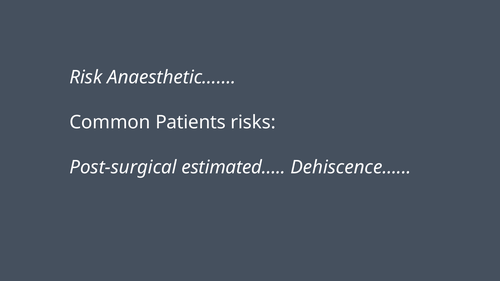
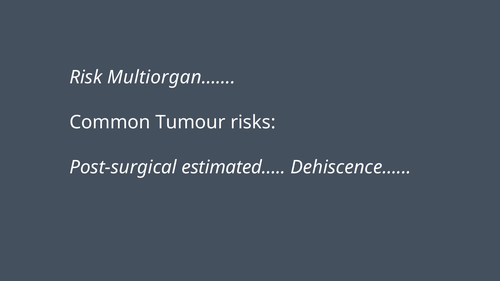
Anaesthetic……: Anaesthetic…… -> Multiorgan…… (171, 77)
Patients: Patients -> Tumour (191, 122)
